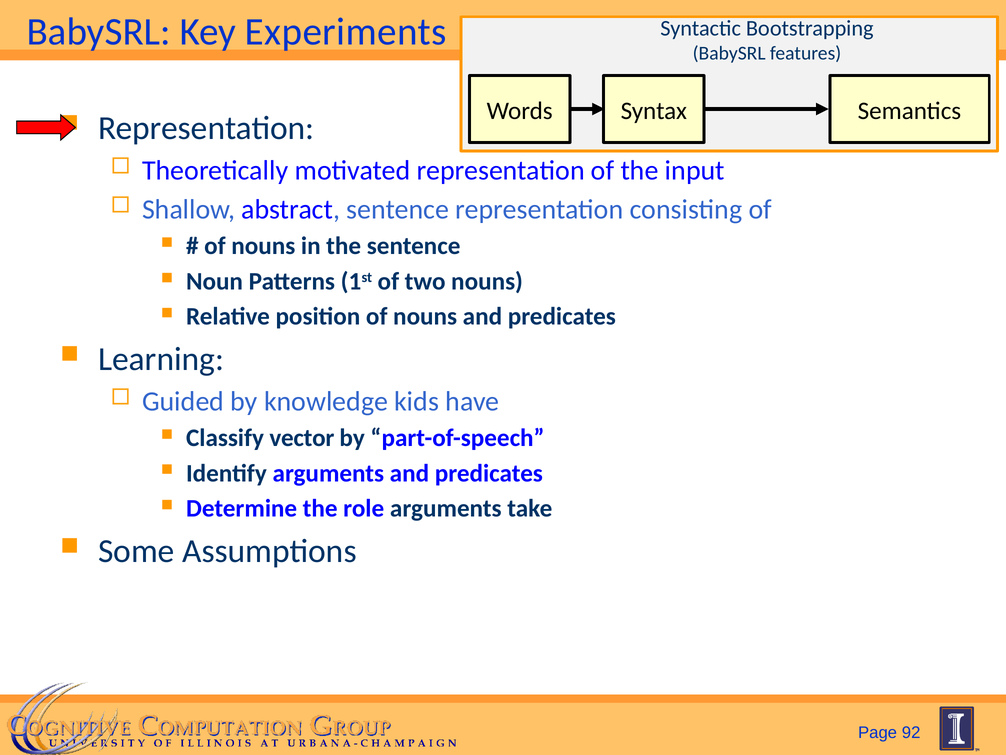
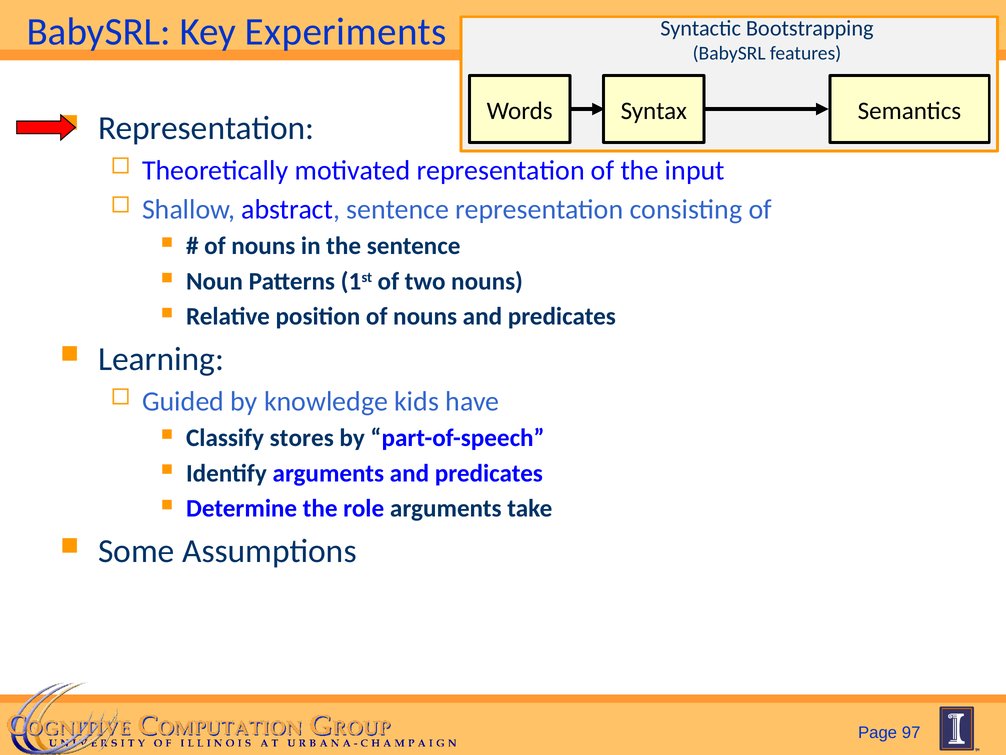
vector: vector -> stores (302, 438)
92: 92 -> 97 (911, 732)
